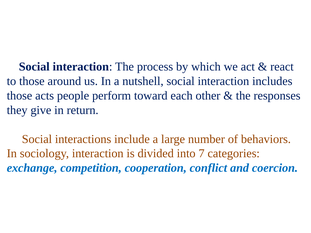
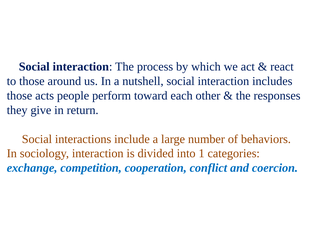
7: 7 -> 1 (202, 154)
